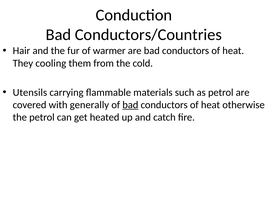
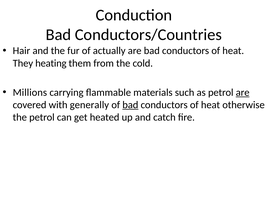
warmer: warmer -> actually (109, 51)
cooling: cooling -> heating (51, 63)
Utensils: Utensils -> Millions (30, 92)
are underline: none -> present (243, 92)
